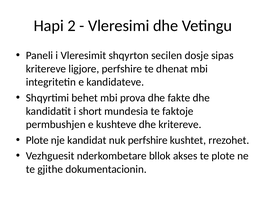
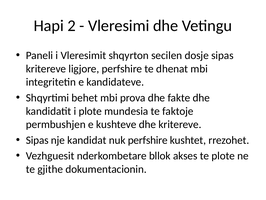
i short: short -> plote (90, 111)
Plote: Plote -> Sipas (37, 140)
